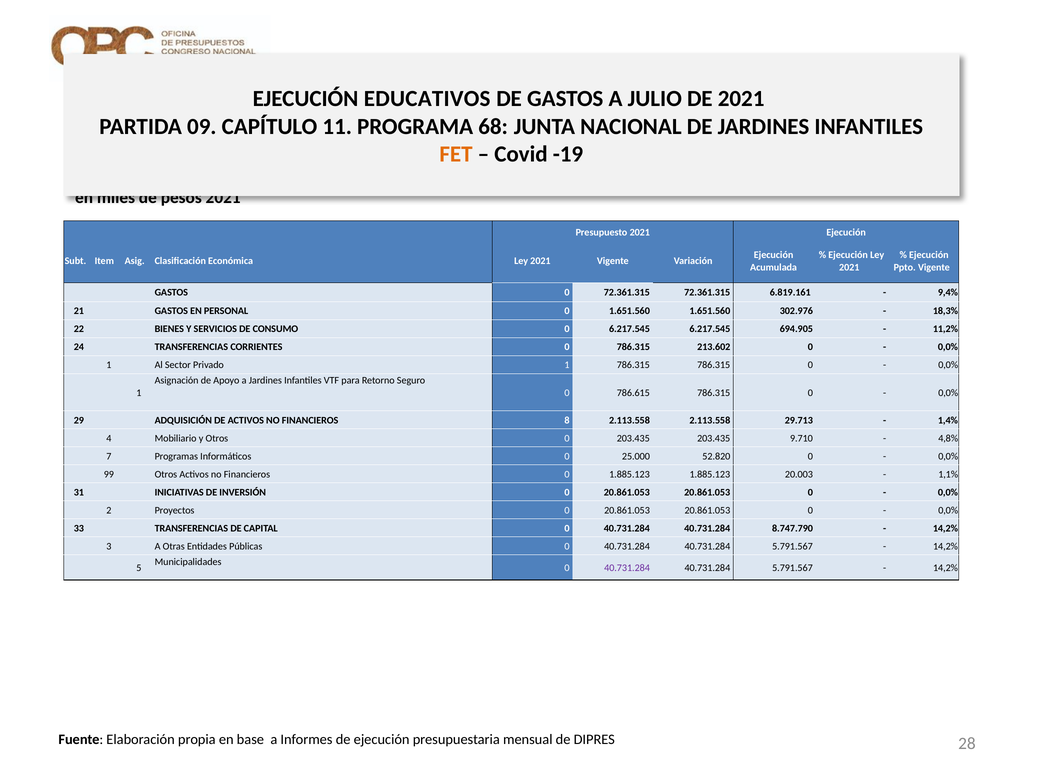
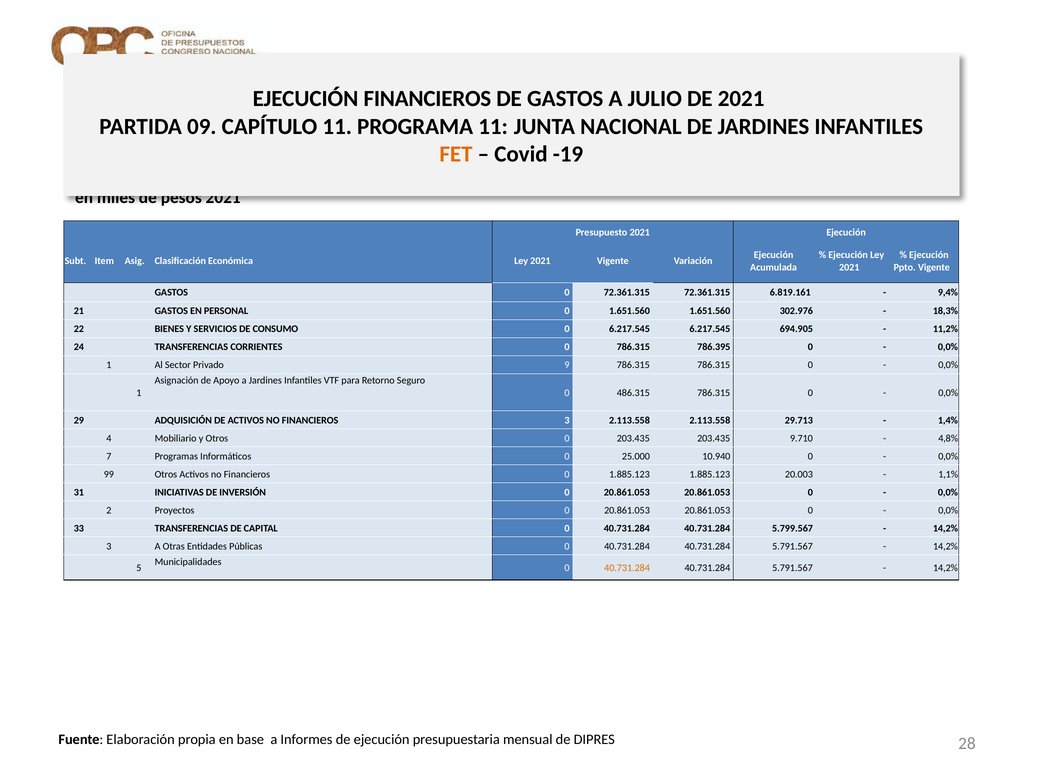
EJECUCIÓN EDUCATIVOS: EDUCATIVOS -> FINANCIEROS (427, 99)
PROGRAMA 68: 68 -> 11 (493, 126)
213.602: 213.602 -> 786.395 (714, 347)
Privado 1: 1 -> 9 (567, 365)
786.615: 786.615 -> 486.315 (633, 392)
FINANCIEROS 8: 8 -> 3 (567, 420)
52.820: 52.820 -> 10.940 (716, 456)
8.747.790: 8.747.790 -> 5.799.567 (792, 528)
40.731.284 colour: purple -> orange (627, 567)
